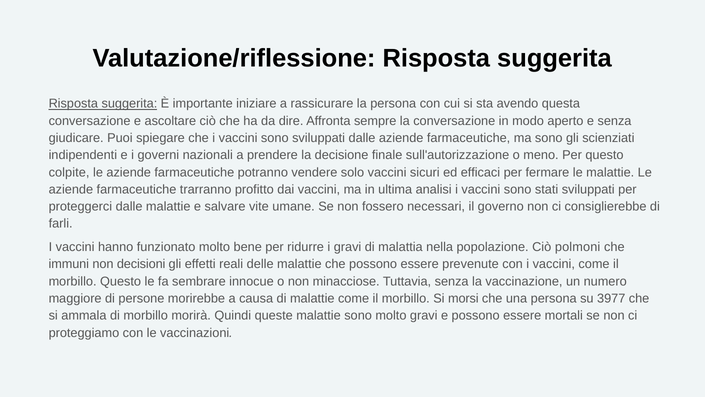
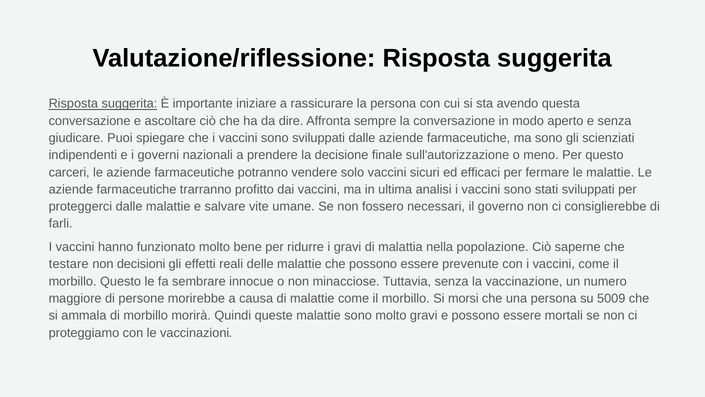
colpite: colpite -> carceri (69, 172)
polmoni: polmoni -> saperne (578, 247)
immuni: immuni -> testare (69, 264)
3977: 3977 -> 5009 (611, 298)
